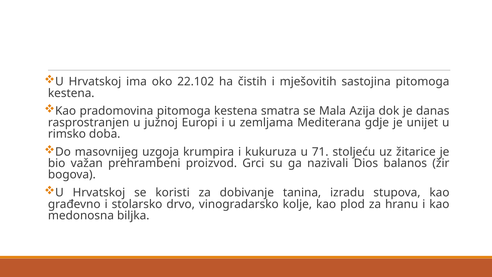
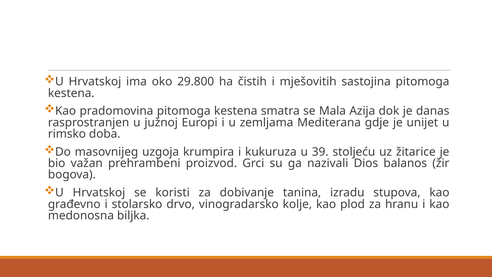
22.102: 22.102 -> 29.800 (196, 82)
71: 71 -> 39 (320, 152)
